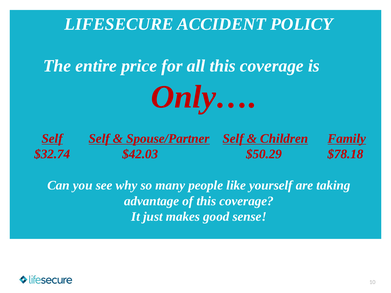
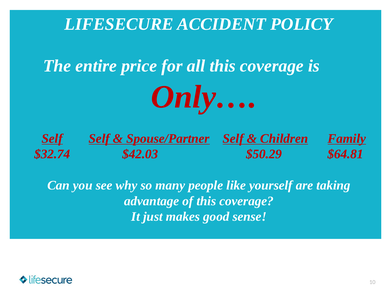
$78.18: $78.18 -> $64.81 (345, 154)
